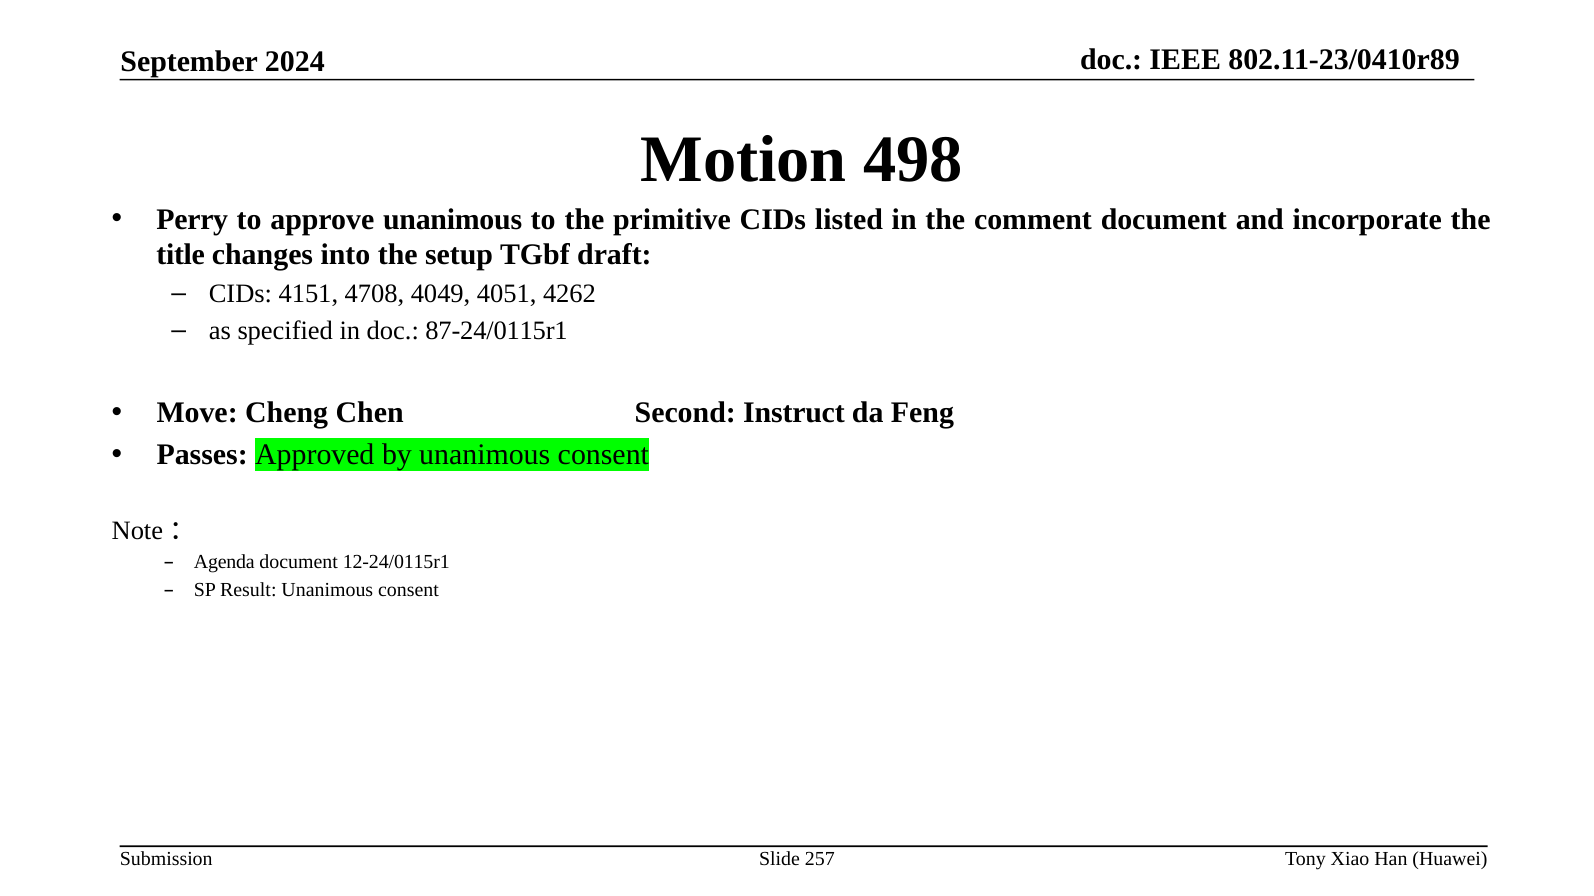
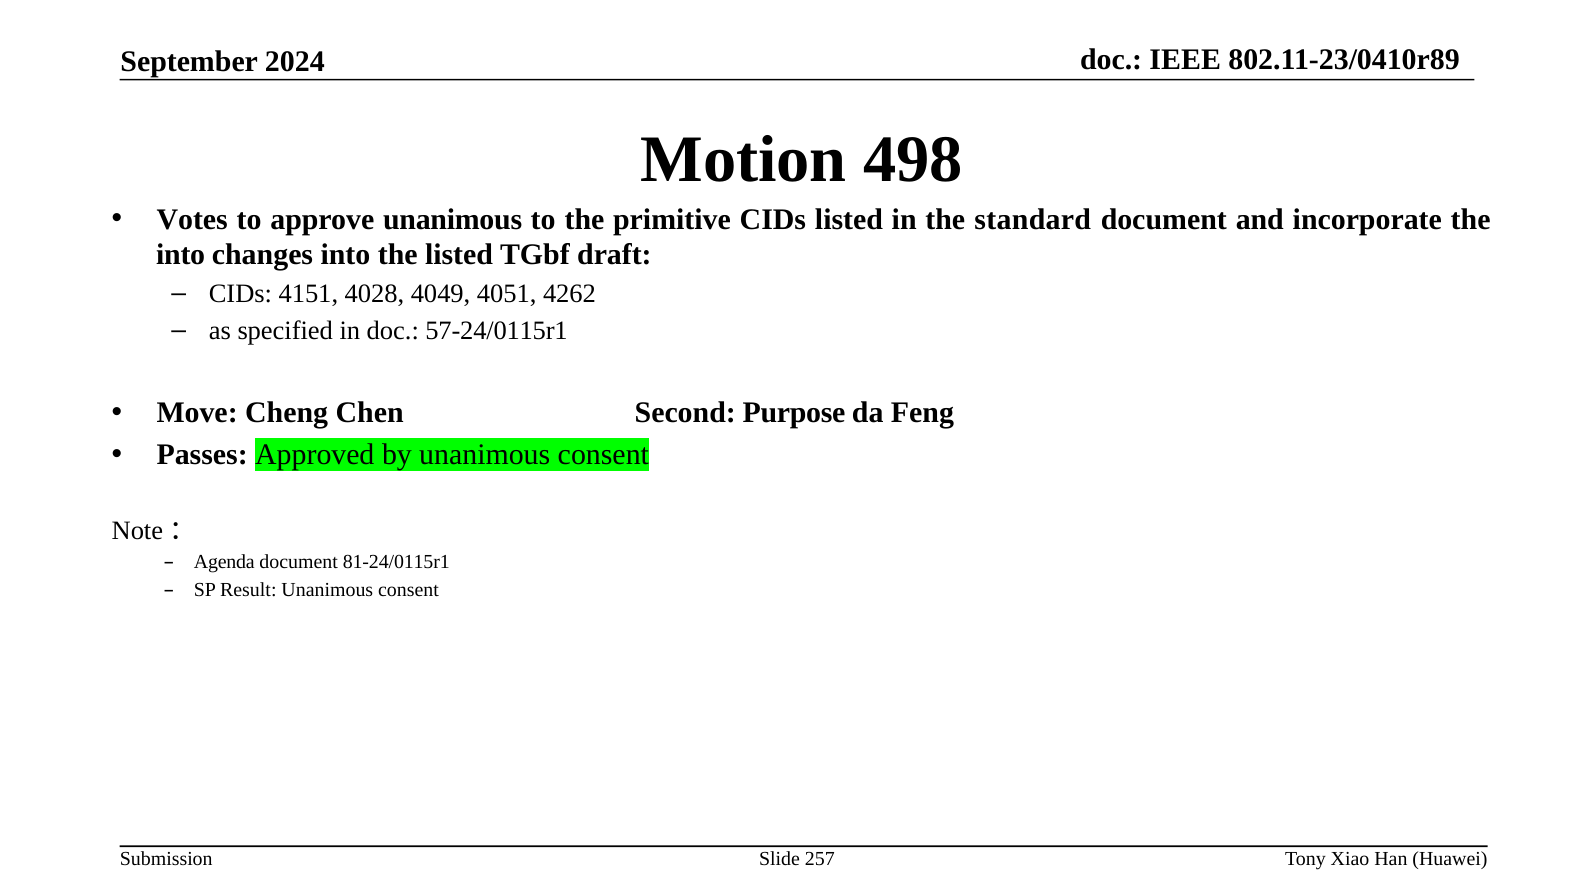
Perry: Perry -> Votes (192, 219)
comment: comment -> standard (1033, 219)
title: title -> into (181, 255)
the setup: setup -> listed (459, 255)
4708: 4708 -> 4028 (374, 294)
87-24/0115r1: 87-24/0115r1 -> 57-24/0115r1 (497, 331)
Instruct: Instruct -> Purpose (794, 413)
12-24/0115r1: 12-24/0115r1 -> 81-24/0115r1 (396, 563)
